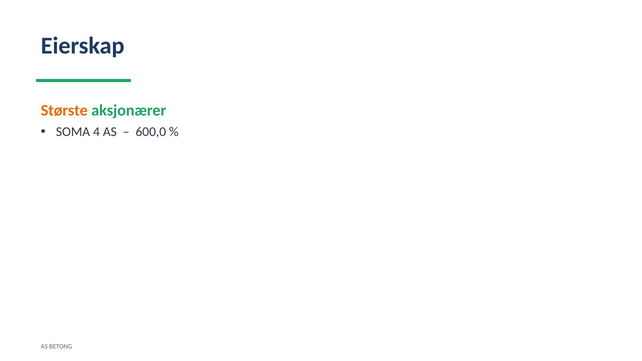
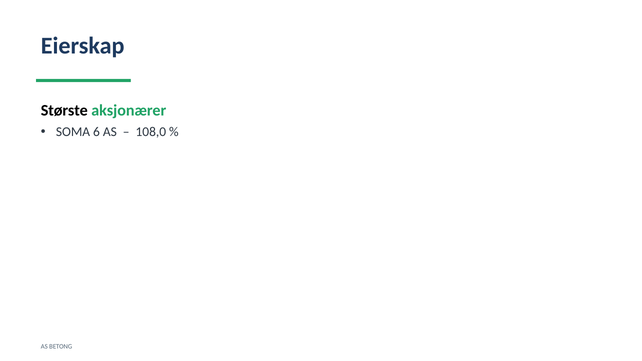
Største colour: orange -> black (64, 111)
4: 4 -> 6 (96, 132)
600,0: 600,0 -> 108,0 (151, 132)
